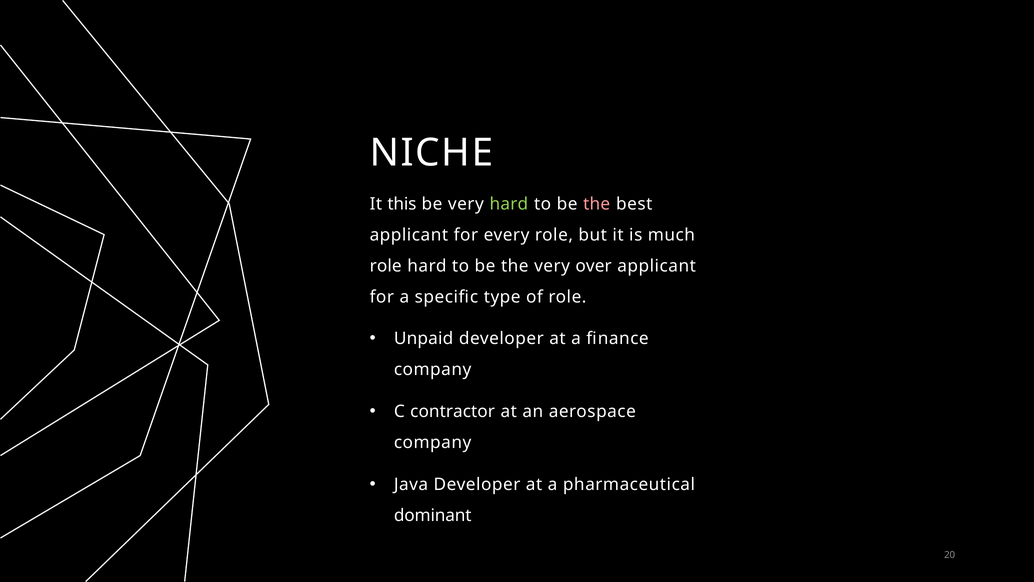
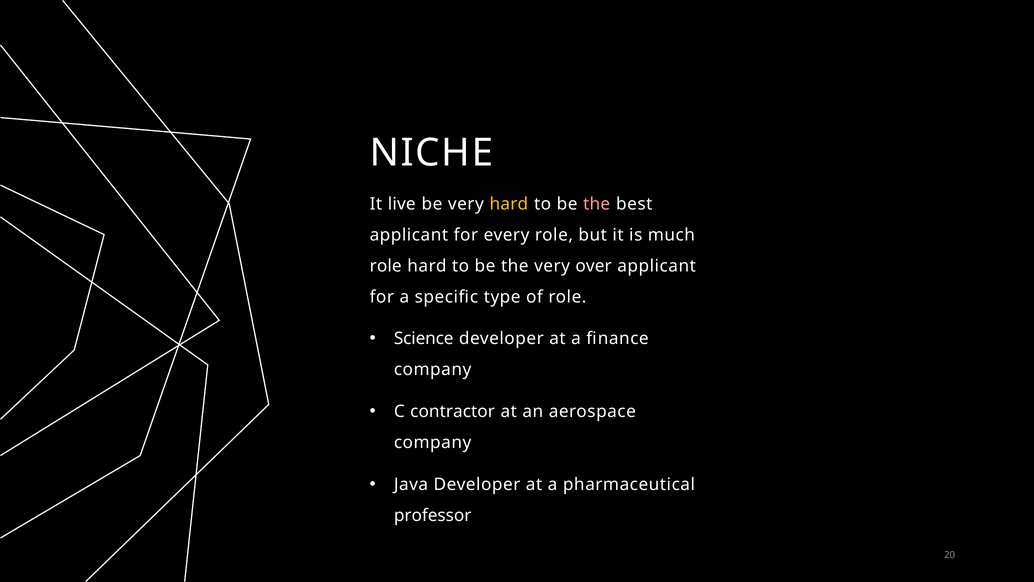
this: this -> live (402, 204)
hard colour: light green -> yellow (509, 204)
Unpaid: Unpaid -> Science (424, 338)
dominant: dominant -> professor (433, 515)
